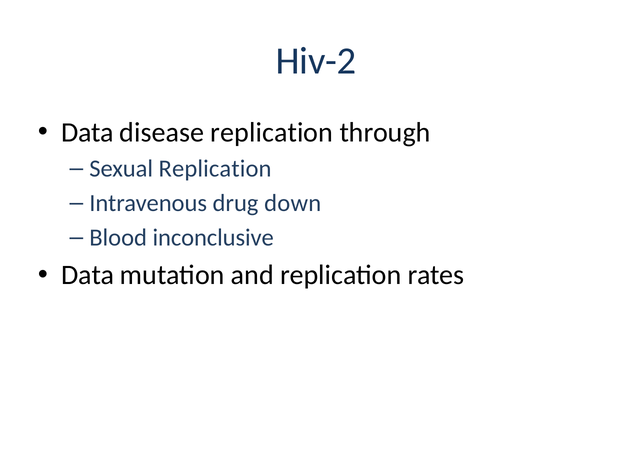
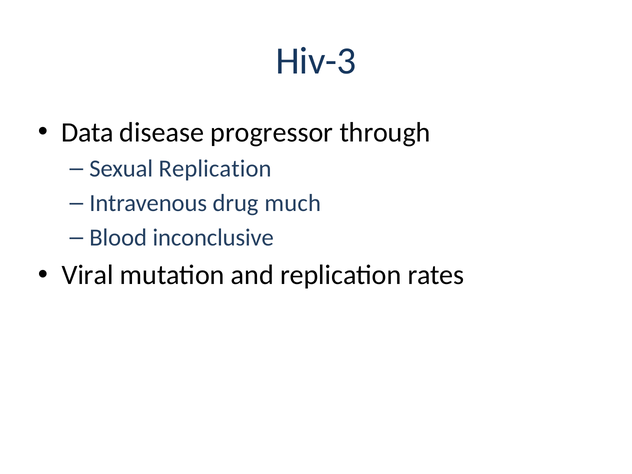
Hiv-2: Hiv-2 -> Hiv-3 (316, 61)
disease replication: replication -> progressor (272, 133)
down: down -> much (293, 203)
Data: Data -> Viral (88, 275)
